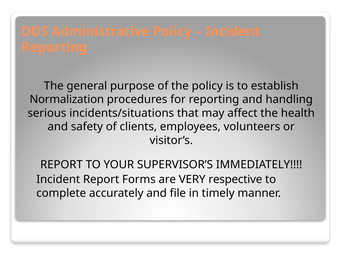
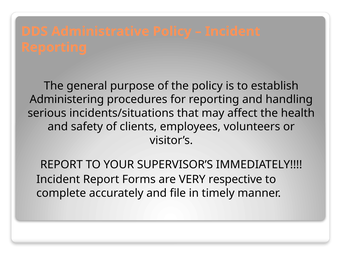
Normalization: Normalization -> Administering (67, 100)
